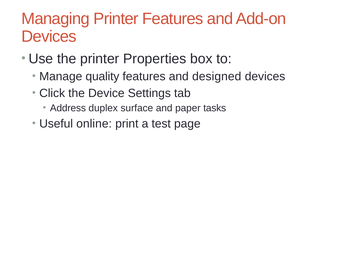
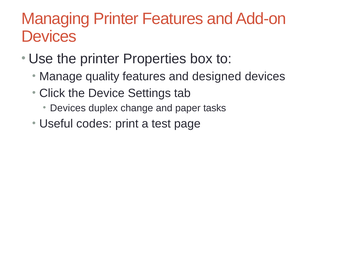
Address: Address -> Devices (68, 108)
surface: surface -> change (137, 108)
online: online -> codes (94, 124)
